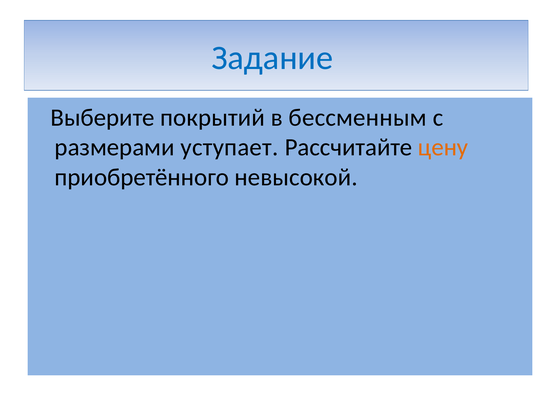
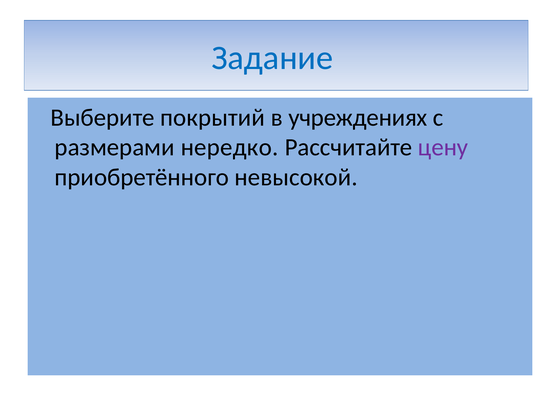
бессменным: бессменным -> учреждениях (358, 117)
уступает: уступает -> нередко (230, 147)
цену colour: orange -> purple (443, 147)
